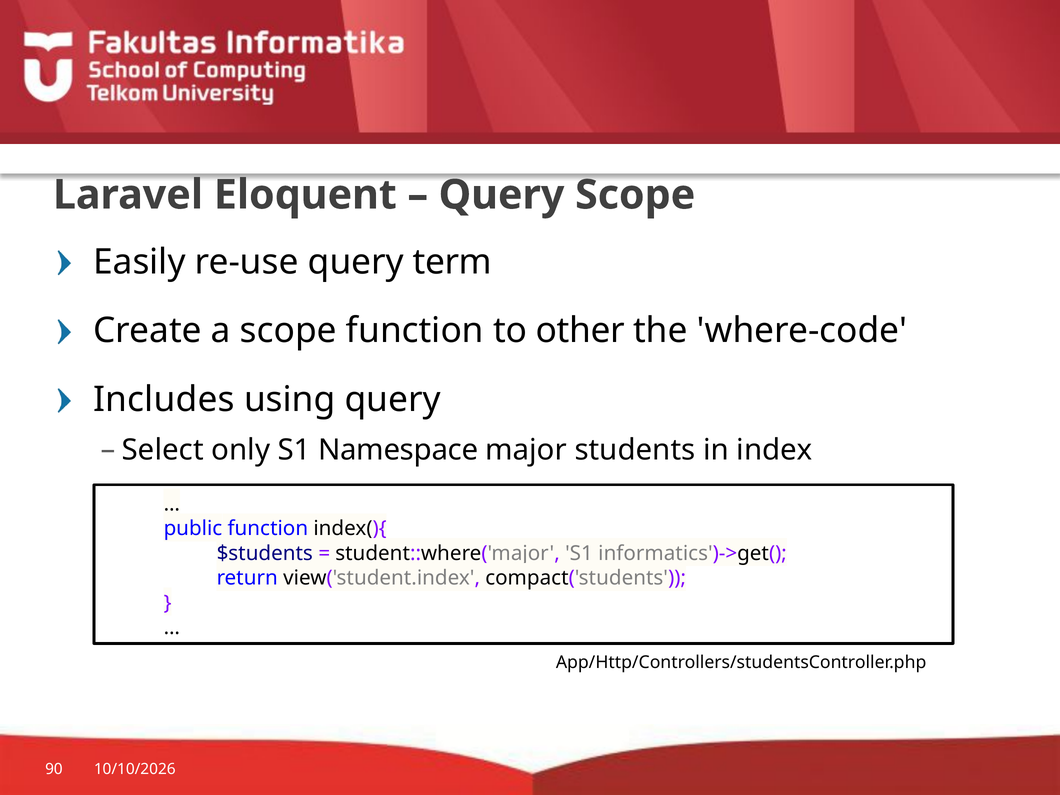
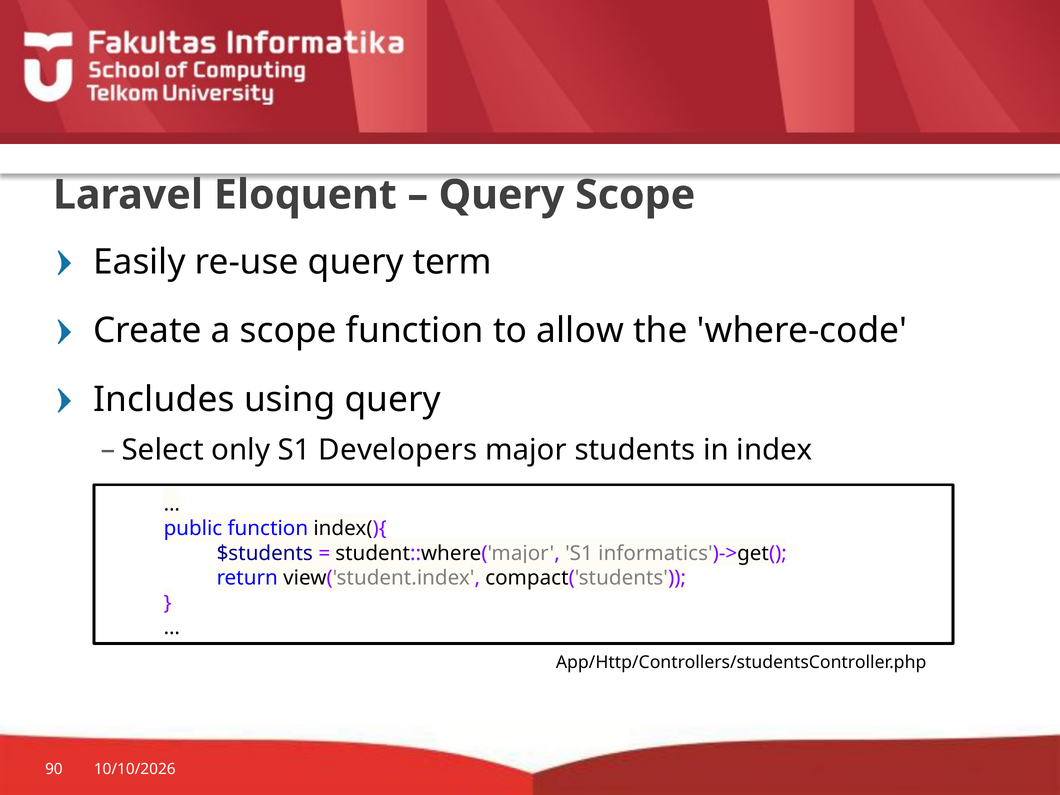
other: other -> allow (580, 331)
Namespace: Namespace -> Developers (398, 450)
